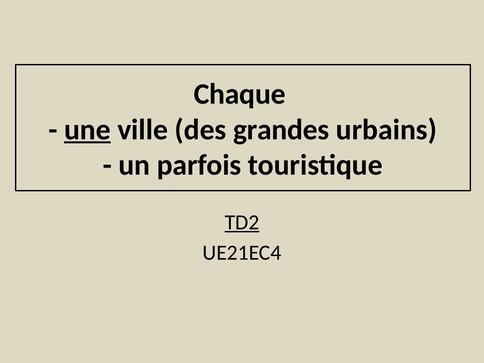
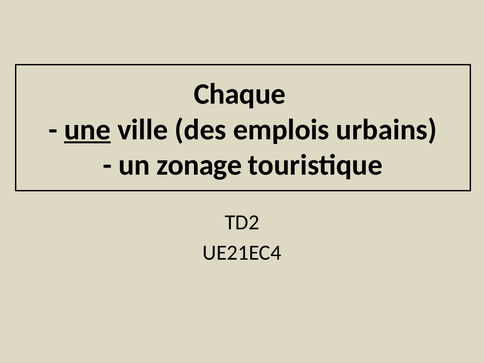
grandes: grandes -> emplois (281, 130)
parfois: parfois -> zonage (199, 165)
TD2 underline: present -> none (242, 223)
